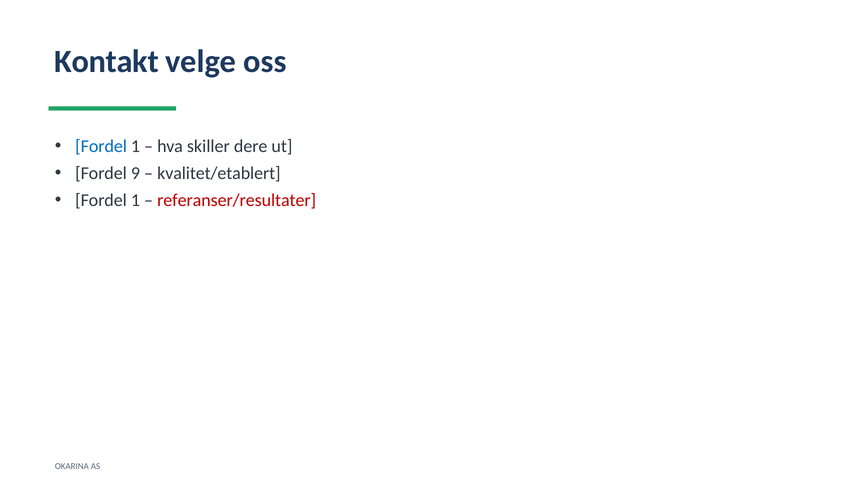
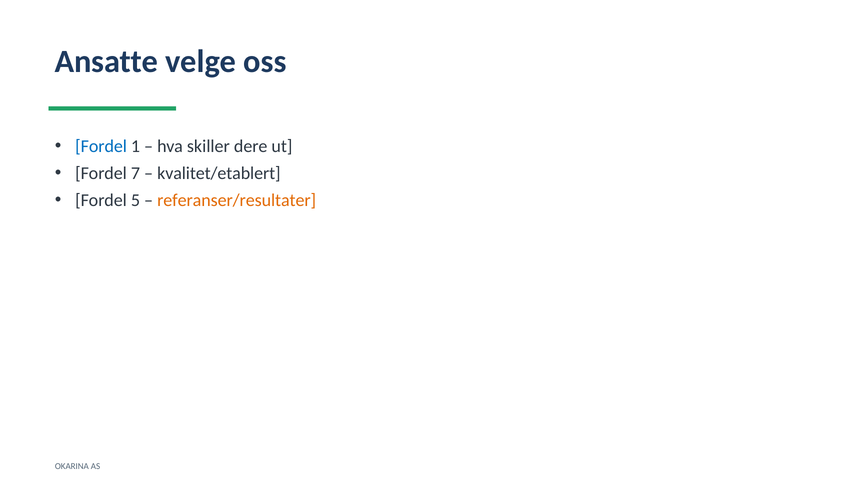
Kontakt: Kontakt -> Ansatte (107, 62)
9: 9 -> 7 (135, 173)
1: 1 -> 5 (135, 200)
referanser/resultater colour: red -> orange (237, 200)
